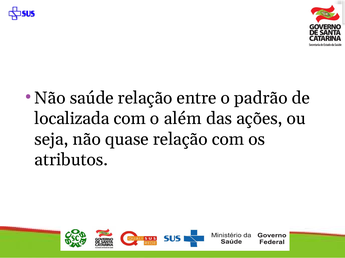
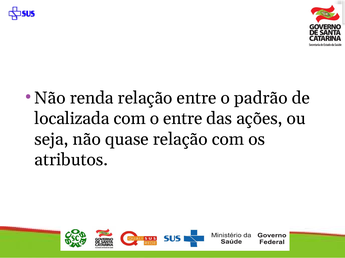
saúde: saúde -> renda (92, 98)
o além: além -> entre (183, 119)
